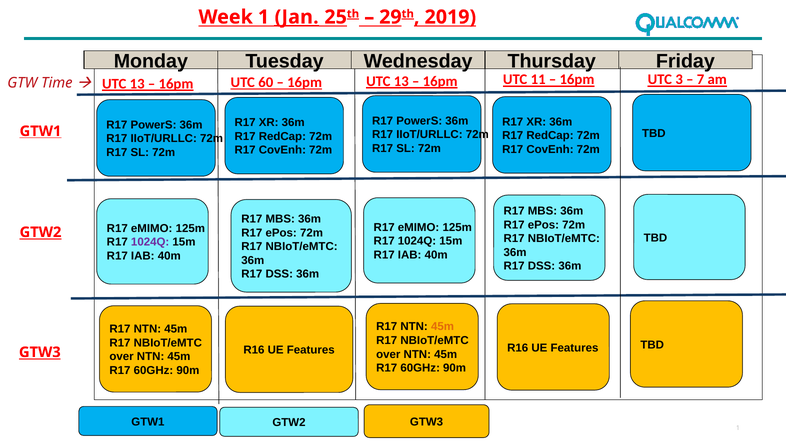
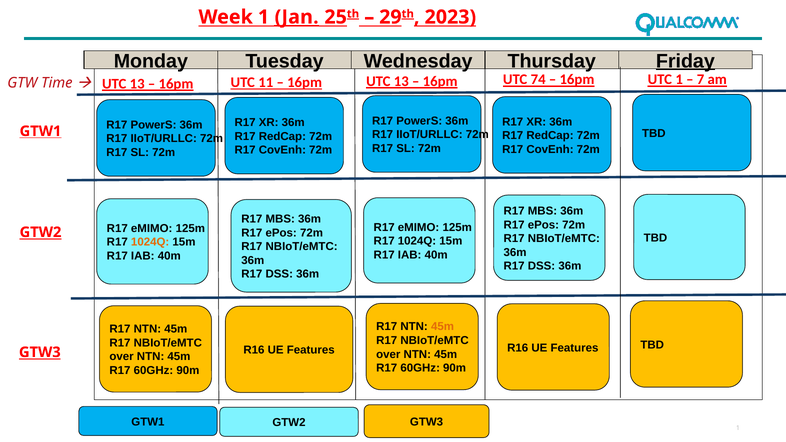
2019: 2019 -> 2023 (450, 17)
Friday underline: none -> present (685, 61)
60: 60 -> 11 (266, 83)
11: 11 -> 74 (538, 80)
UTC 3: 3 -> 1 (679, 80)
1024Q colour: purple -> orange (150, 242)
